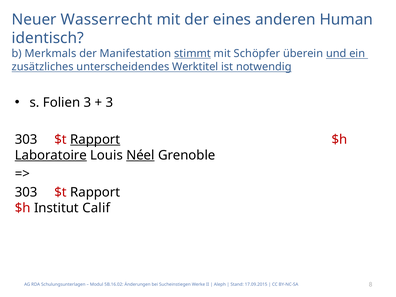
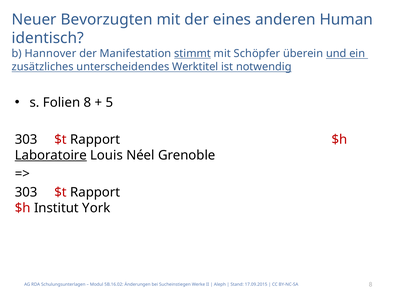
Wasserrecht: Wasserrecht -> Bevorzugten (107, 20)
Merkmals: Merkmals -> Hannover (50, 54)
Folien 3: 3 -> 8 (87, 102)
3: 3 -> 5 (109, 102)
Rapport underline: present -> none (95, 139)
Néel underline: present -> none (140, 155)
Calif: Calif -> York (96, 208)
